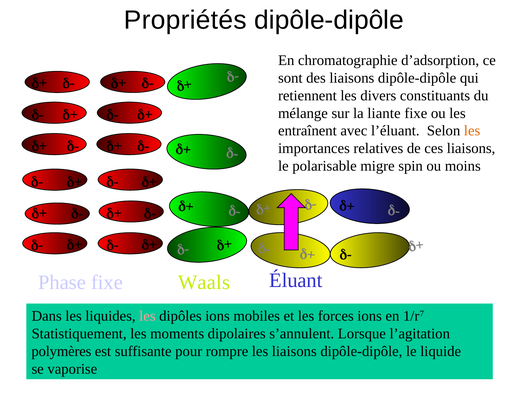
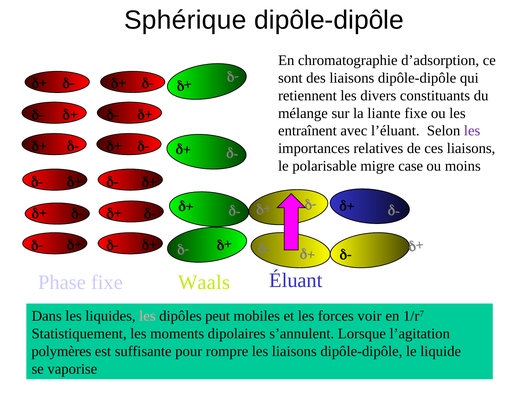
Propriétés: Propriétés -> Sphérique (185, 20)
les colour: orange -> purple (472, 131)
spin: spin -> case (411, 166)
dipôles ions: ions -> peut (218, 316)
forces ions: ions -> voir (370, 316)
